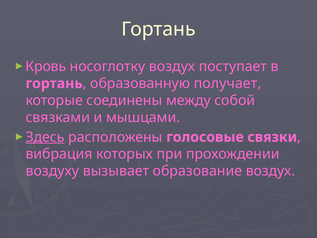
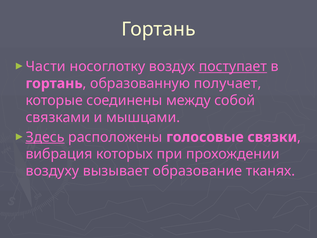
Кровь: Кровь -> Части (46, 67)
поступает underline: none -> present (233, 67)
образование воздух: воздух -> тканях (270, 171)
